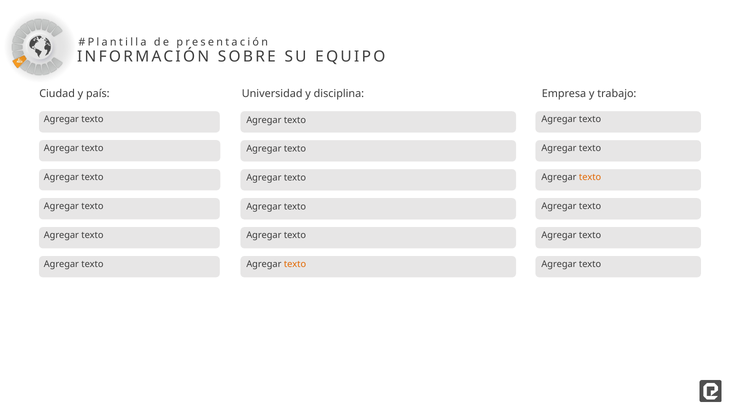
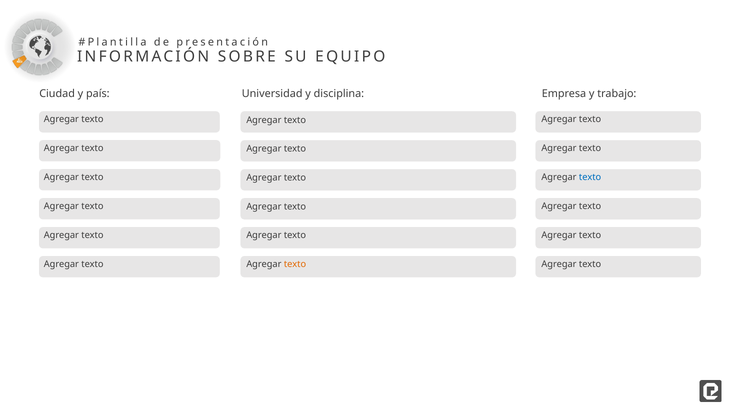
texto colour: orange -> blue (590, 177)
